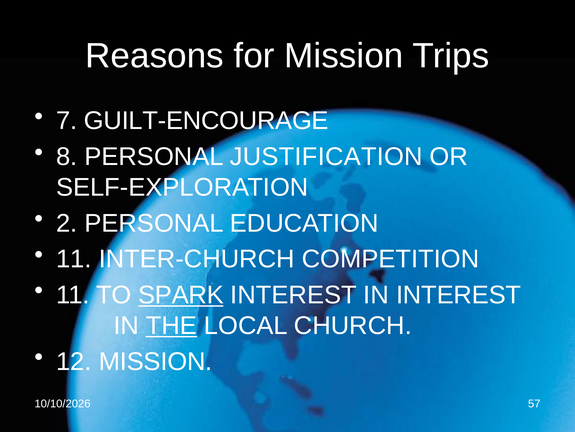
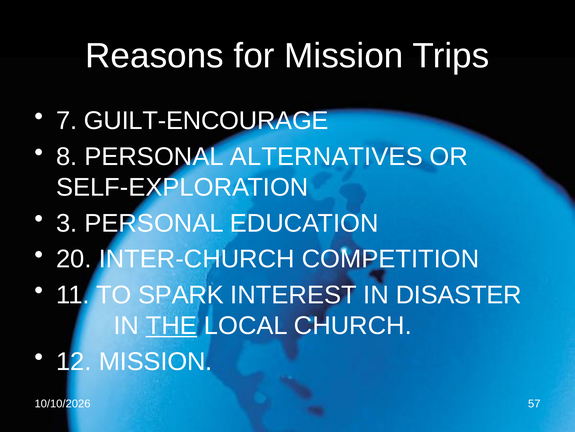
JUSTIFICATION: JUSTIFICATION -> ALTERNATIVES (326, 156)
2: 2 -> 3 (67, 223)
11: 11 -> 20 (74, 259)
SPARK underline: present -> none (181, 294)
IN INTEREST: INTEREST -> DISASTER (459, 294)
